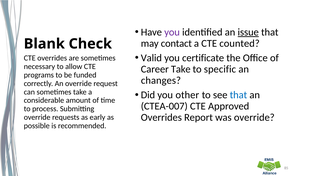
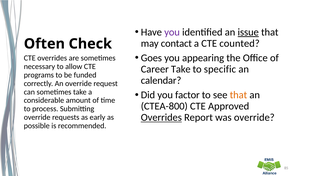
Blank: Blank -> Often (44, 44)
Valid: Valid -> Goes (151, 58)
certificate: certificate -> appearing (203, 58)
changes: changes -> calendar (161, 80)
other: other -> factor (187, 95)
that colour: blue -> orange (238, 95)
CTEA-007: CTEA-007 -> CTEA-800 (164, 106)
Overrides underline: none -> present (161, 117)
